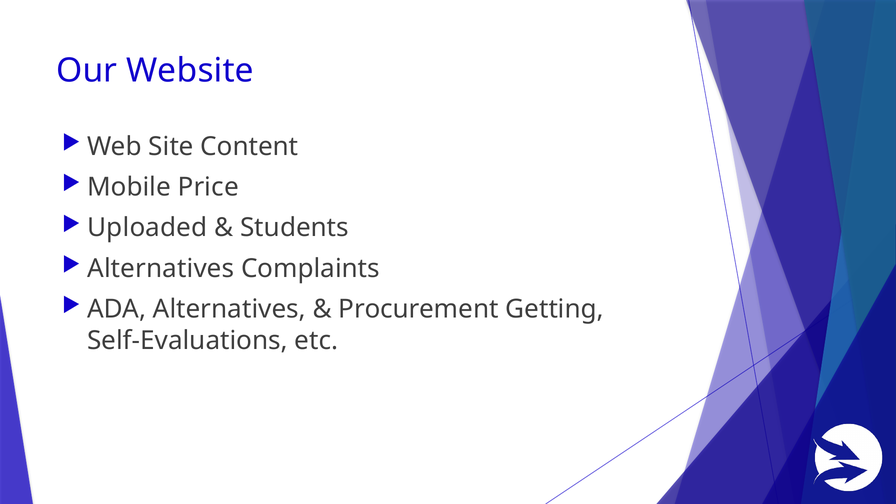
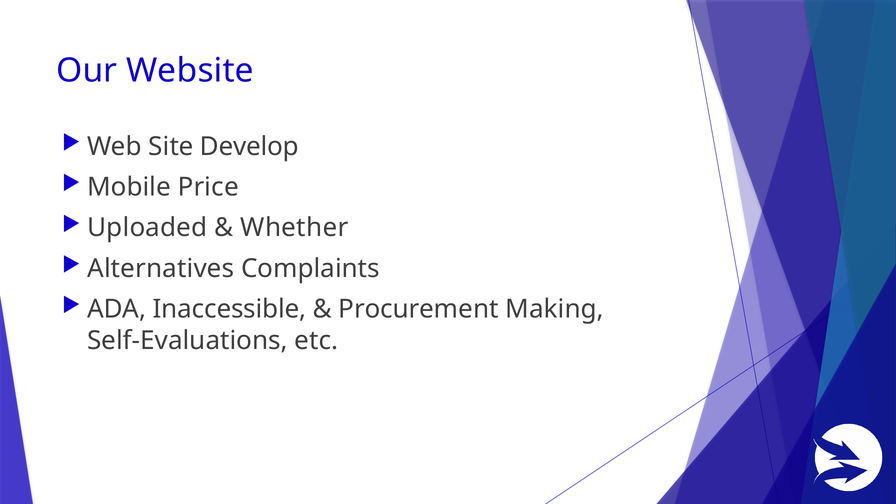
Content: Content -> Develop (249, 147)
Students: Students -> Whether (294, 228)
ADA Alternatives: Alternatives -> Inaccessible (229, 309)
Getting: Getting -> Making (555, 309)
